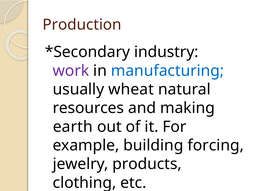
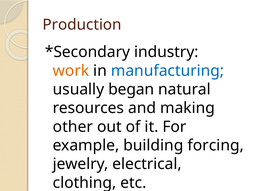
work colour: purple -> orange (71, 71)
wheat: wheat -> began (131, 89)
earth: earth -> other (73, 127)
products: products -> electrical (147, 164)
